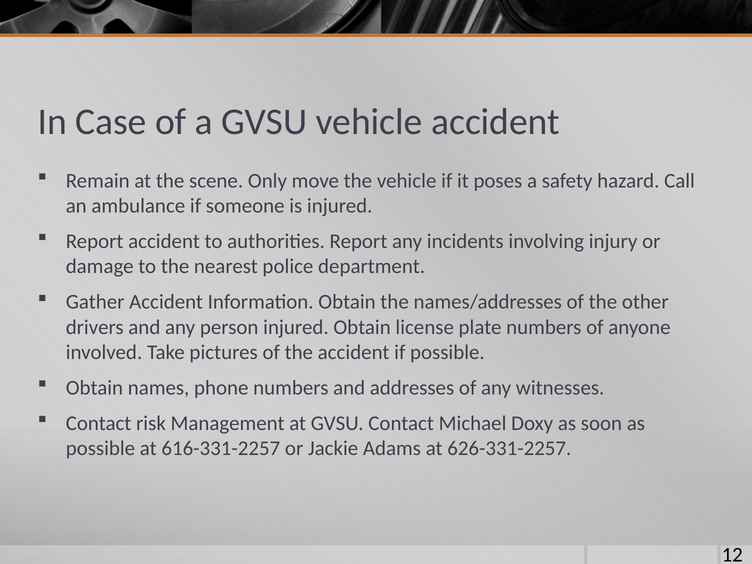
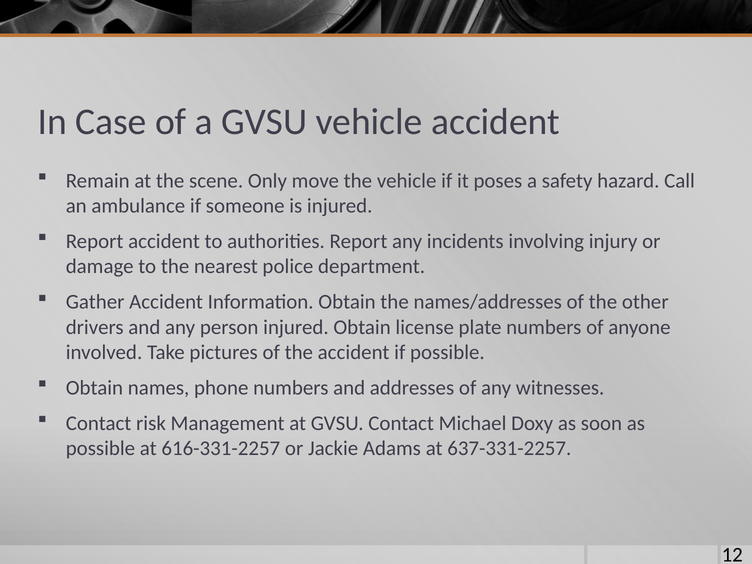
626-331-2257: 626-331-2257 -> 637-331-2257 (509, 448)
